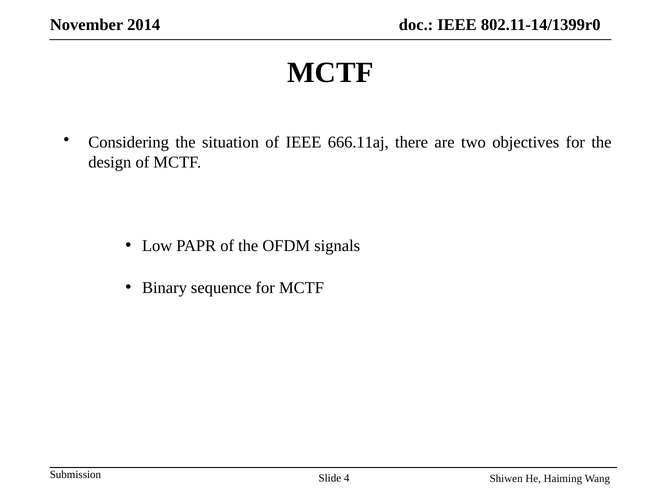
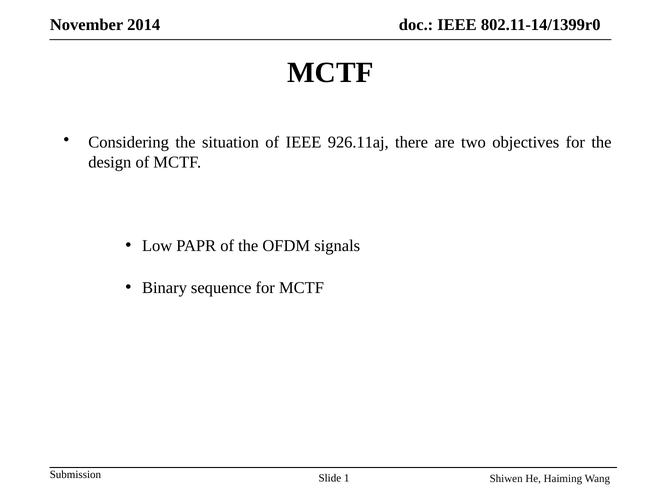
666.11aj: 666.11aj -> 926.11aj (358, 143)
4: 4 -> 1 (347, 479)
